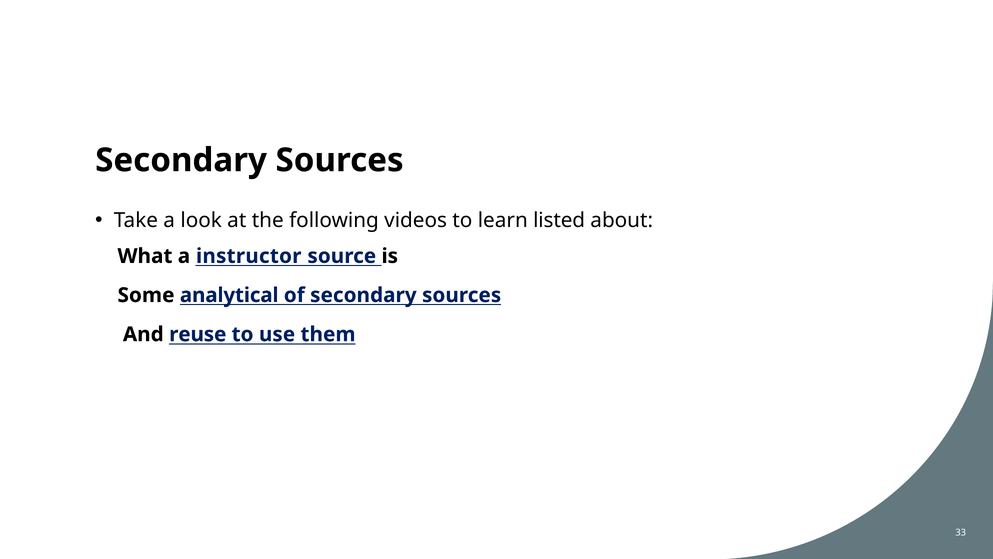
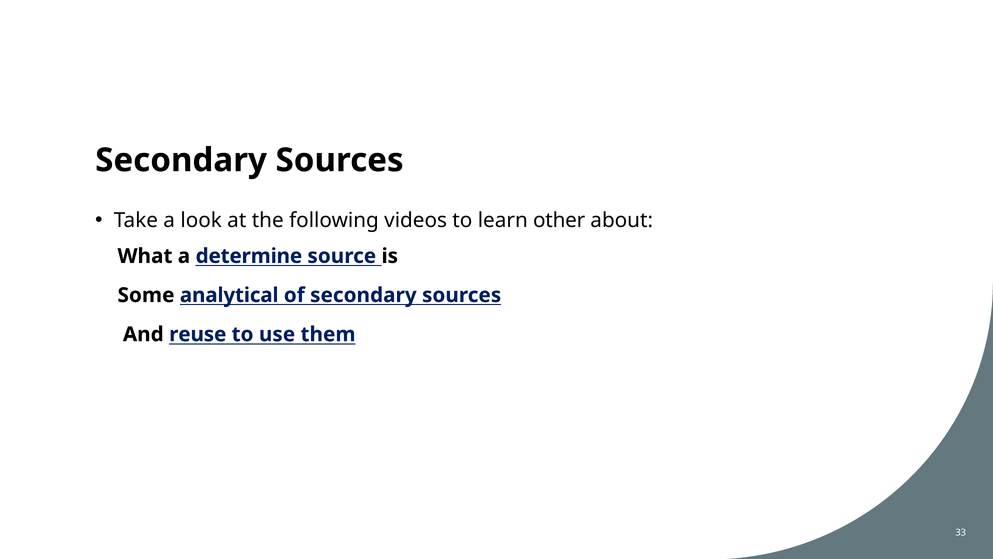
listed: listed -> other (559, 220)
instructor: instructor -> determine (249, 256)
